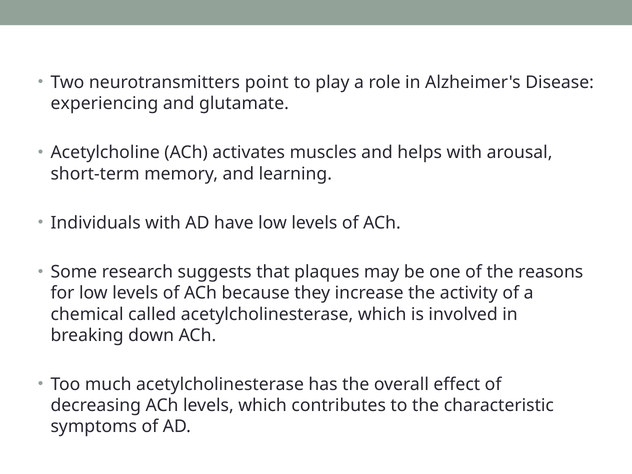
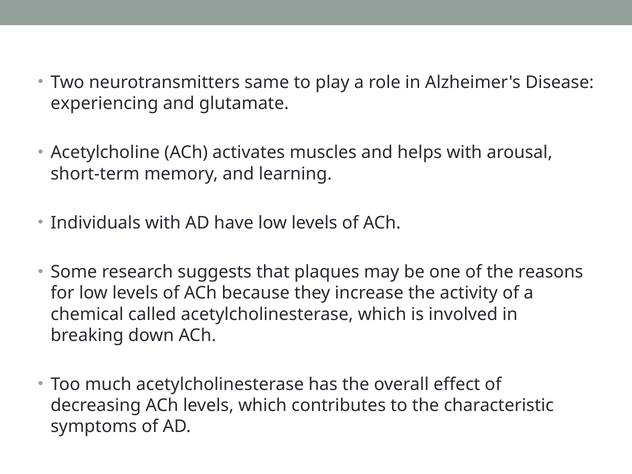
point: point -> same (267, 82)
